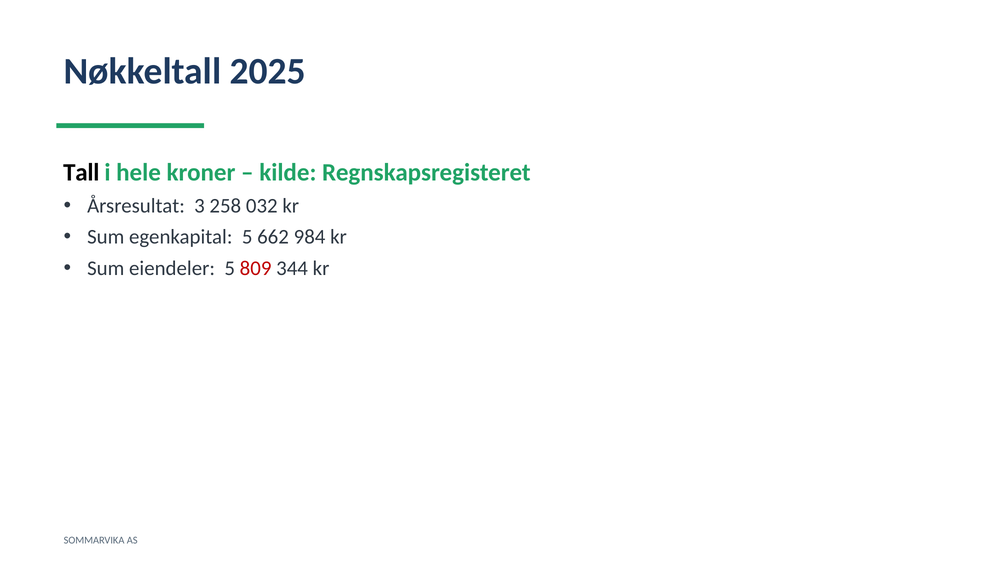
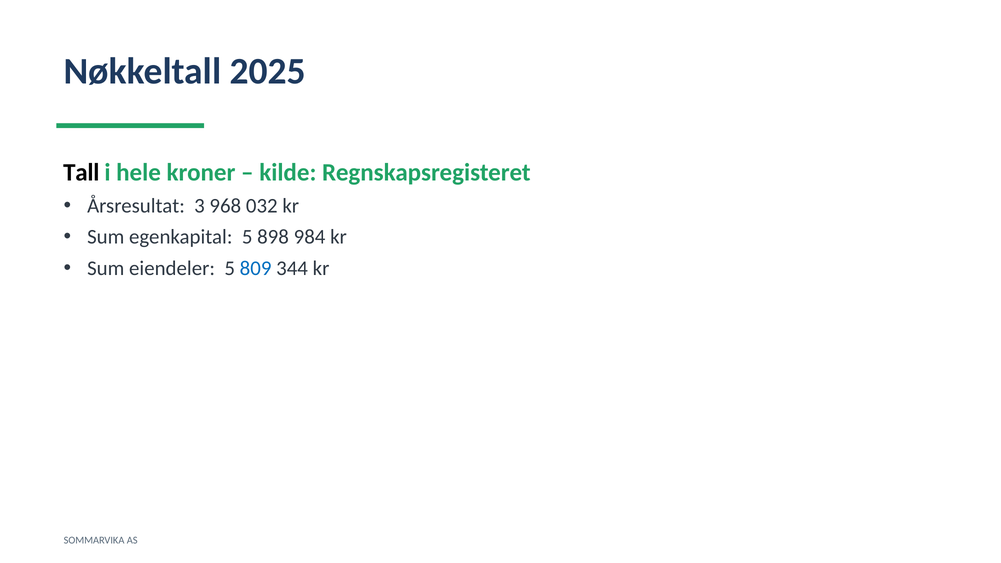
258: 258 -> 968 (225, 206)
662: 662 -> 898 (273, 237)
809 colour: red -> blue (256, 268)
